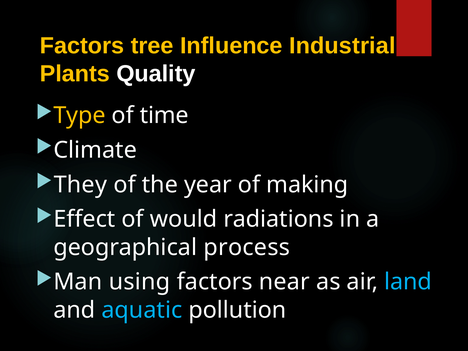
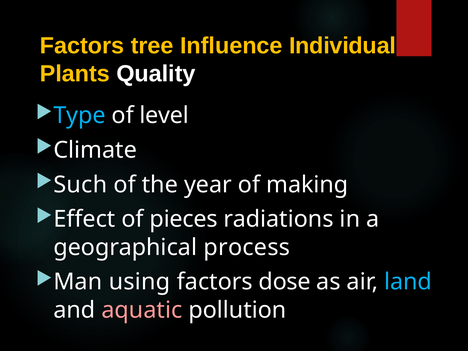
Industrial: Industrial -> Individual (342, 46)
Type colour: yellow -> light blue (80, 116)
time: time -> level (164, 116)
They: They -> Such (80, 185)
would: would -> pieces (184, 219)
near: near -> dose (285, 282)
aquatic colour: light blue -> pink (142, 310)
